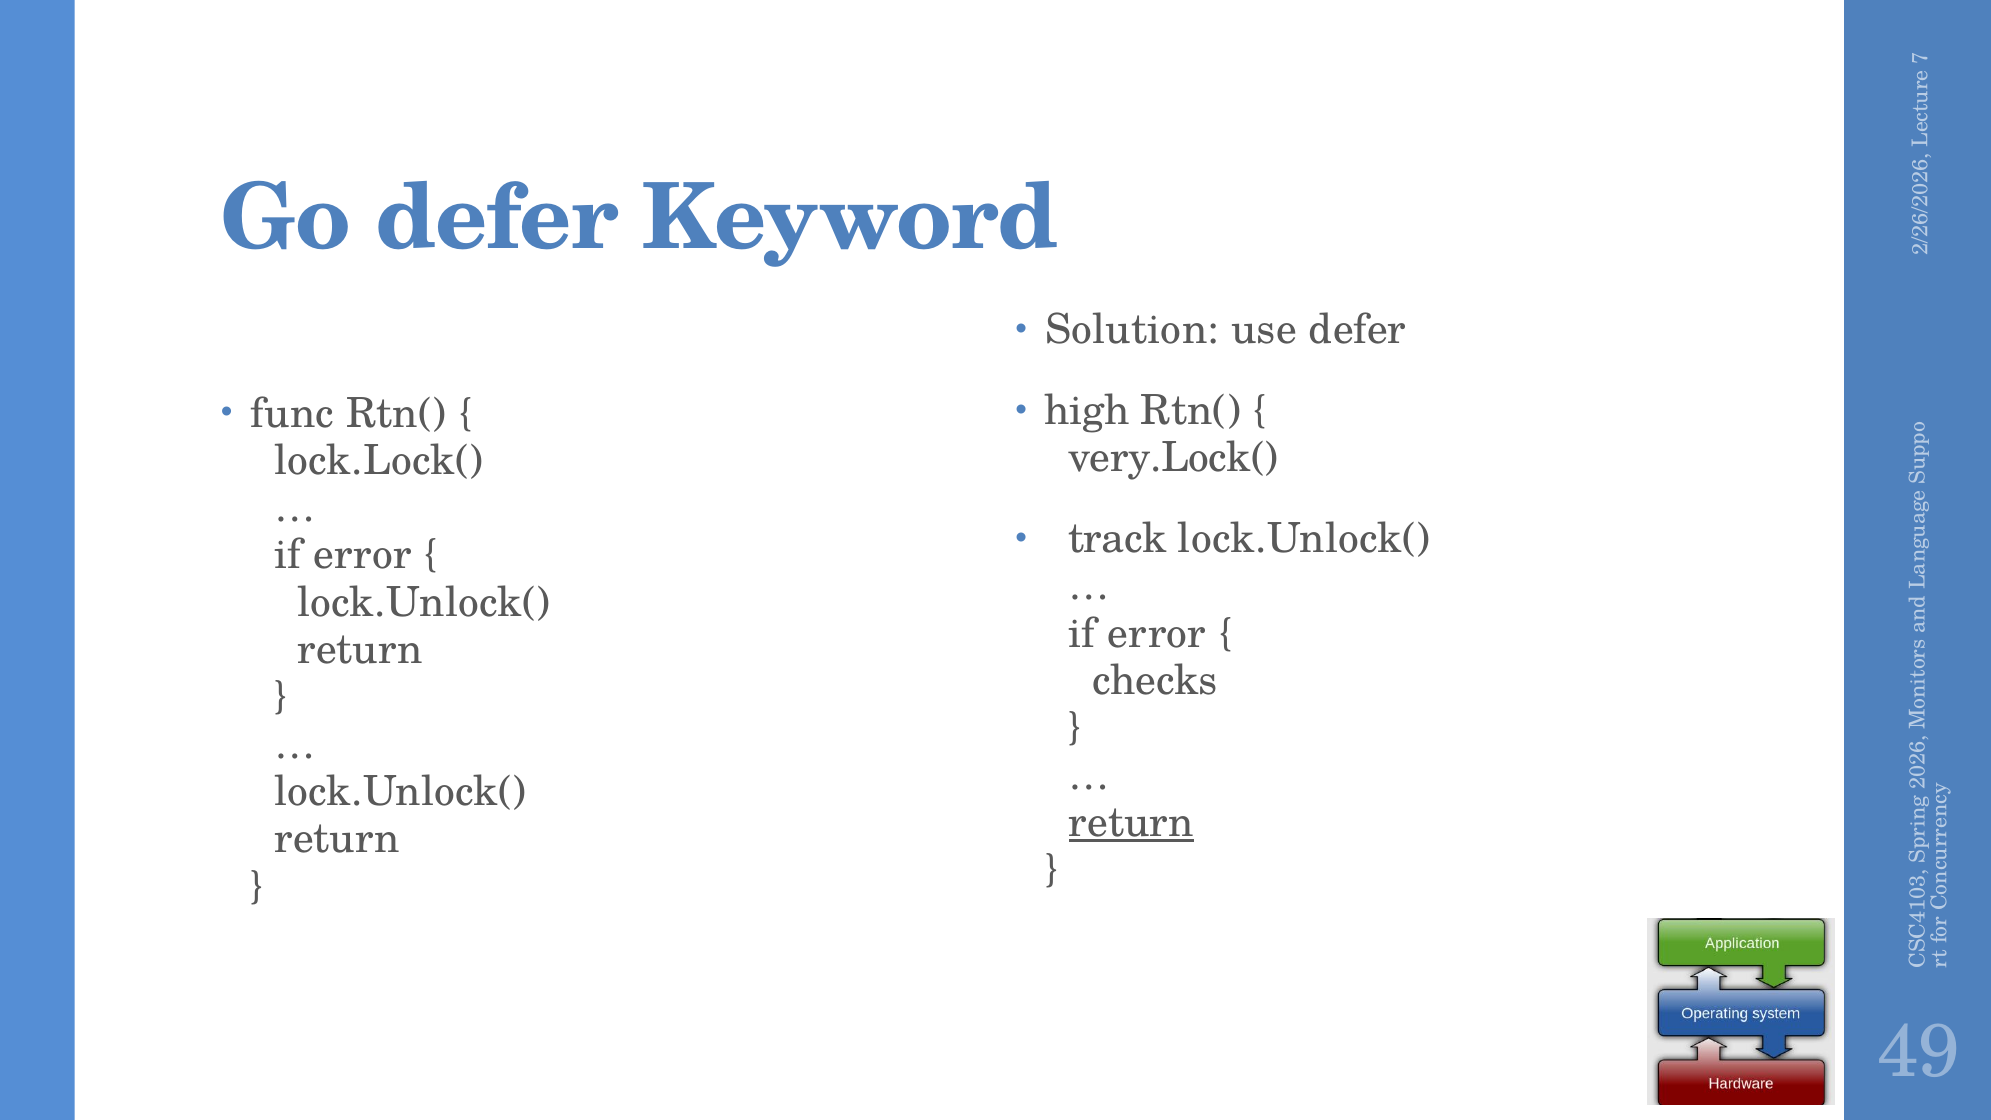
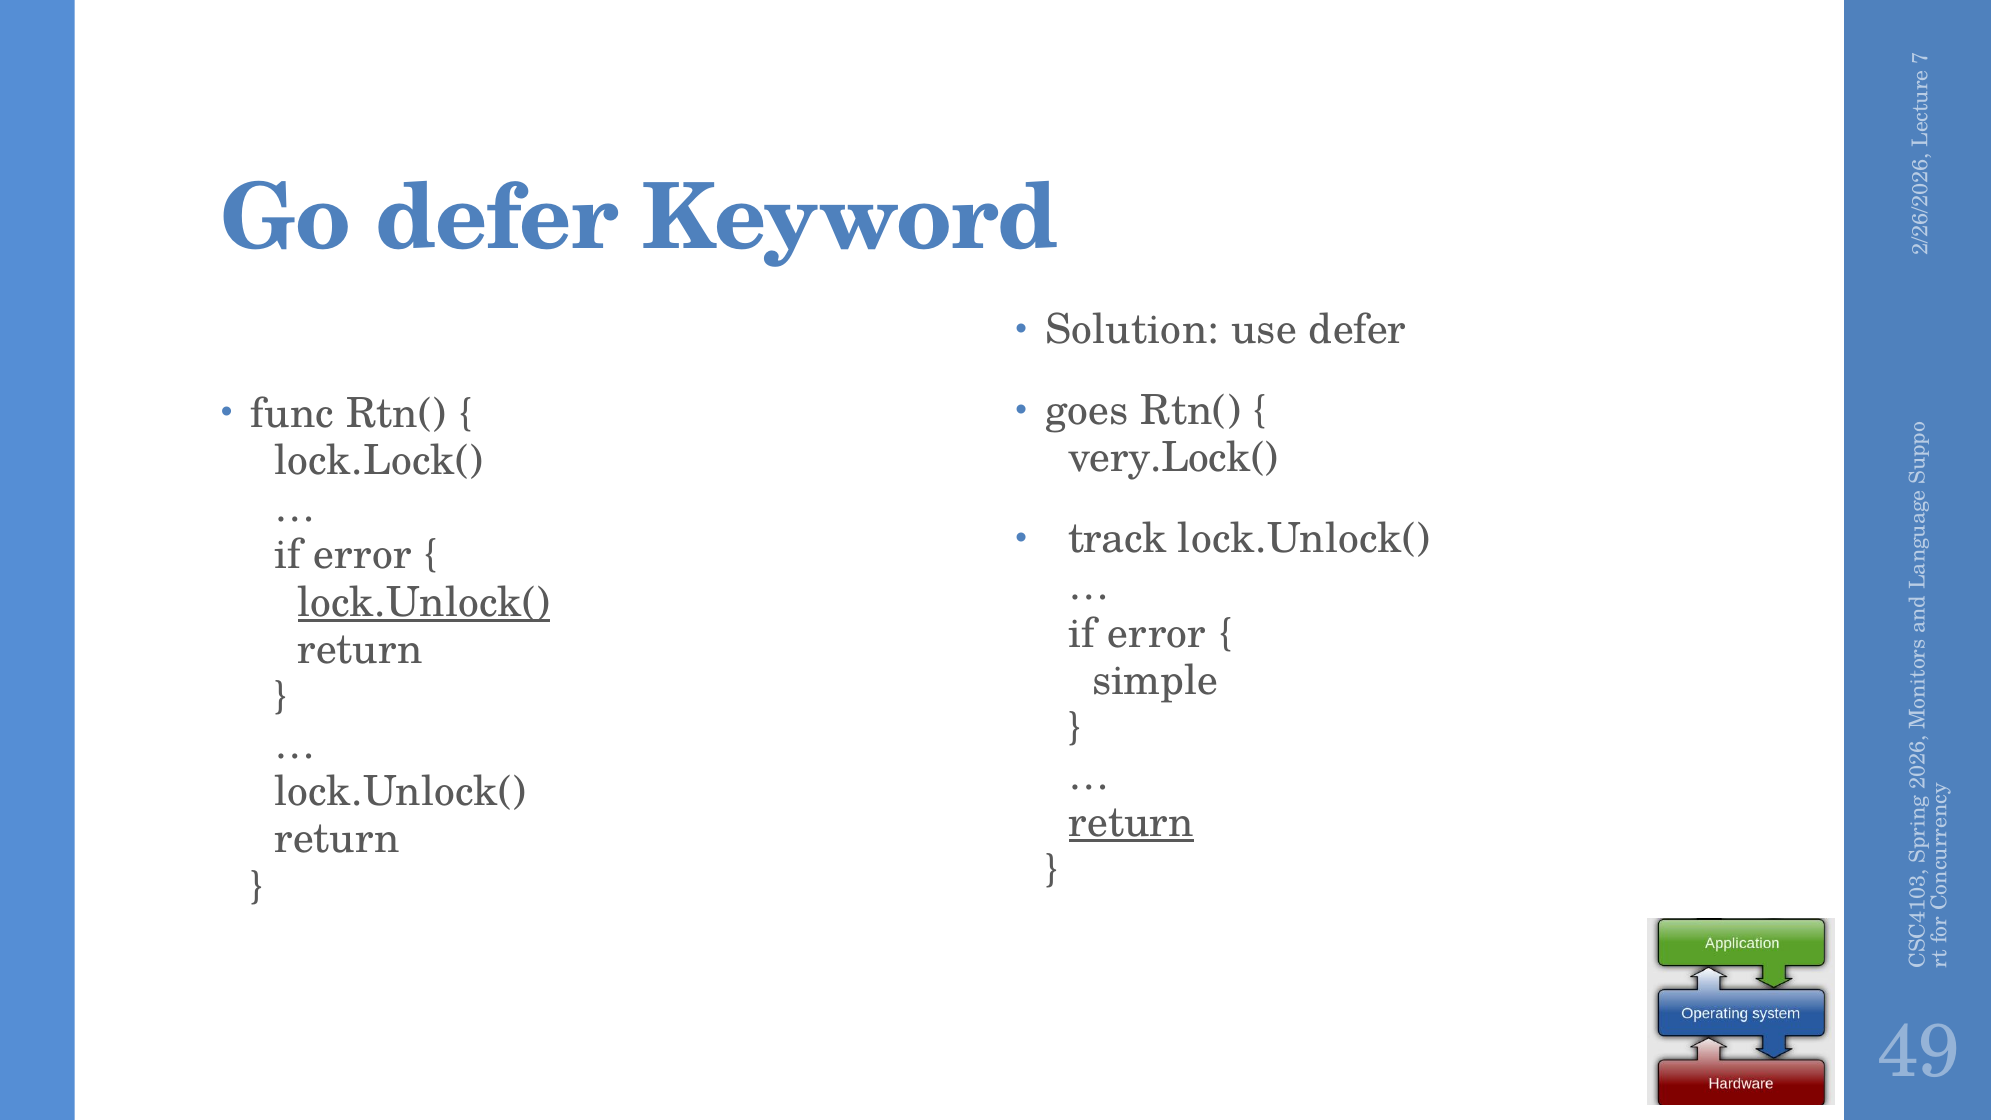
high: high -> goes (1087, 411)
lock.Unlock( underline: none -> present (424, 603)
checks: checks -> simple (1155, 681)
